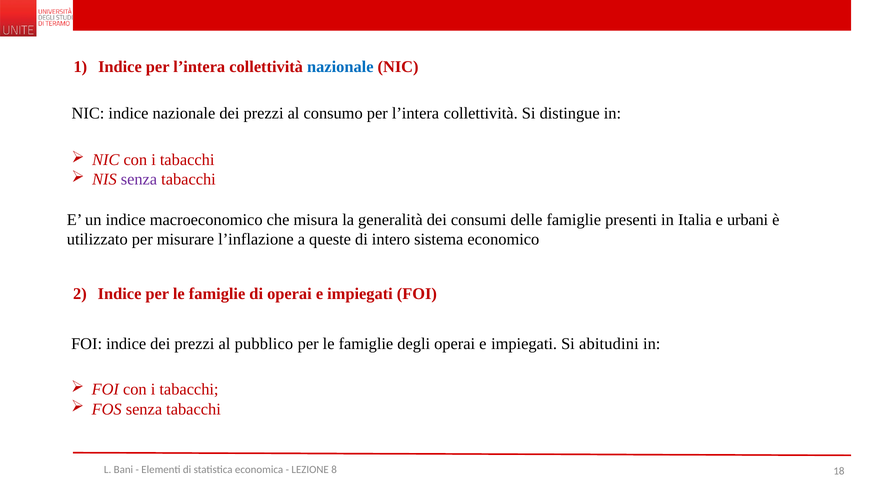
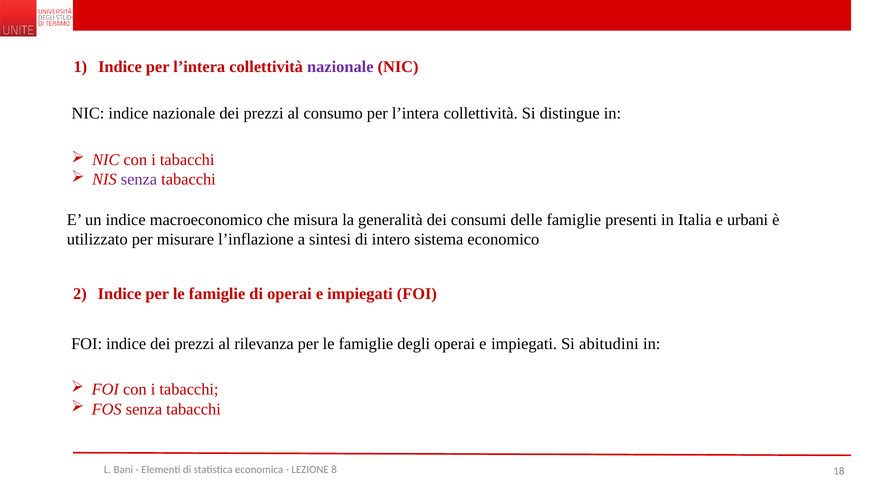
nazionale colour: blue -> purple (340, 67)
queste: queste -> sintesi (330, 239)
pubblico: pubblico -> rilevanza (264, 344)
